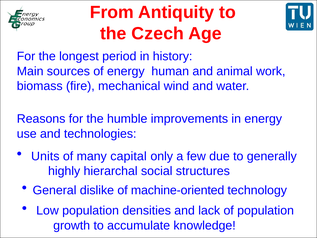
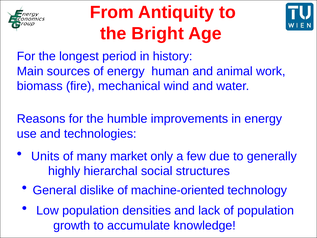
Czech: Czech -> Bright (158, 34)
capital: capital -> market (129, 156)
